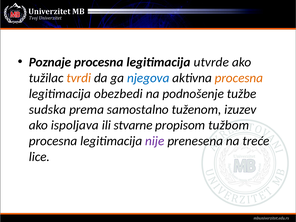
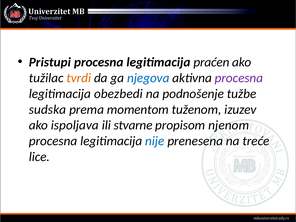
Poznaje: Poznaje -> Pristupi (50, 62)
utvrde: utvrde -> praćen (211, 62)
procesna colour: orange -> purple (239, 78)
samostalno: samostalno -> momentom (138, 109)
tužbom: tužbom -> njenom (229, 125)
nije colour: purple -> blue (155, 141)
